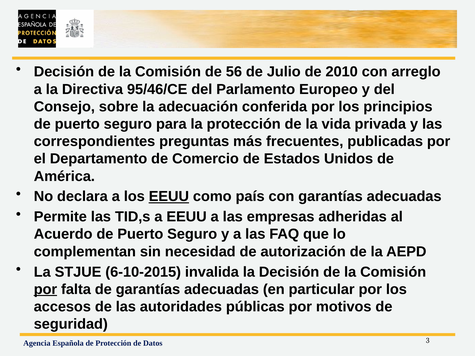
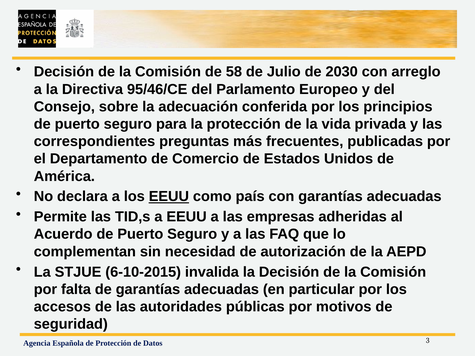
56: 56 -> 58 (234, 72)
2010: 2010 -> 2030 (342, 72)
por underline: present -> none (45, 290)
